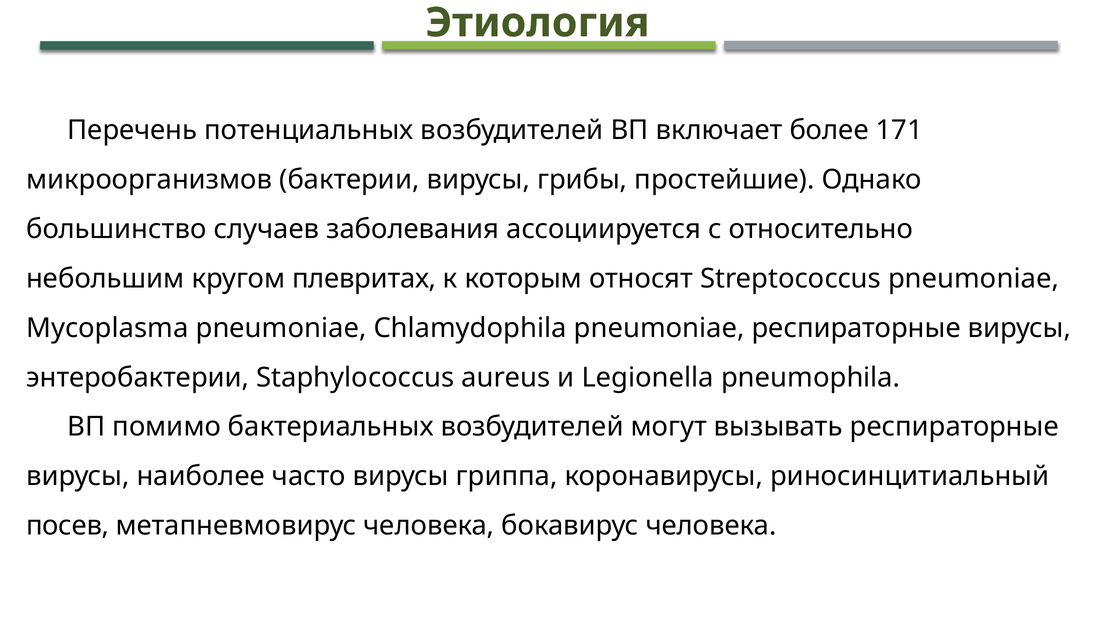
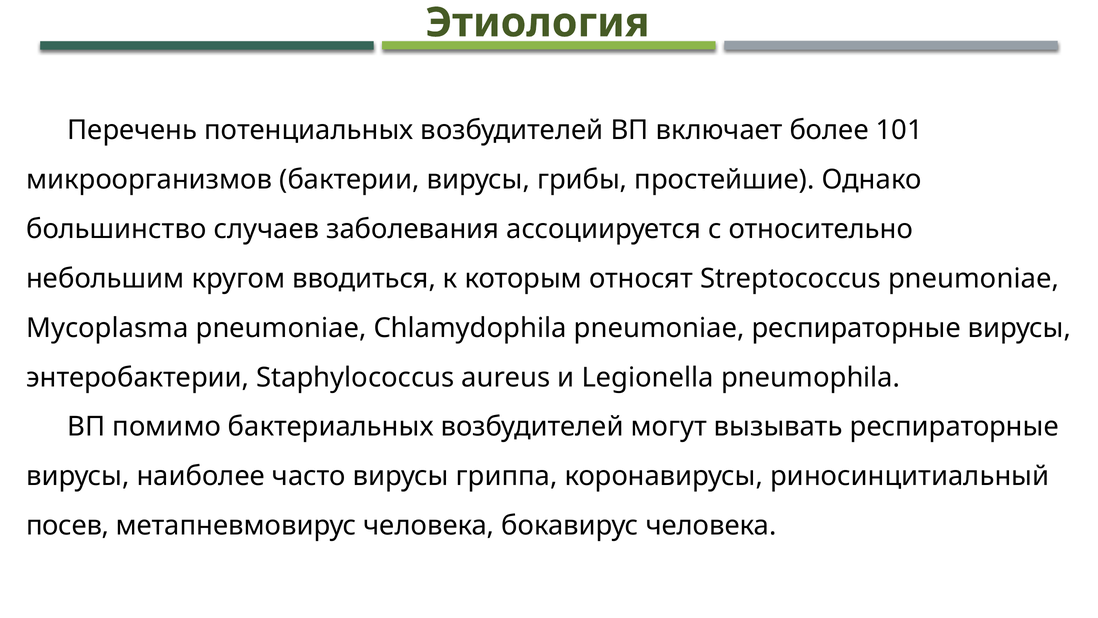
171: 171 -> 101 (899, 130)
плевритах: плевритах -> вводиться (364, 278)
